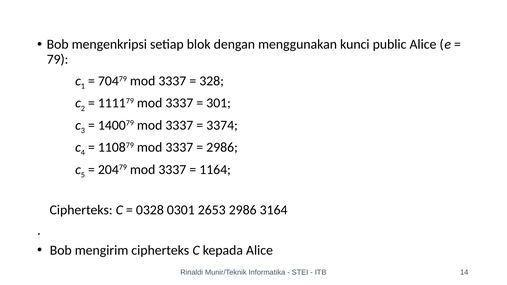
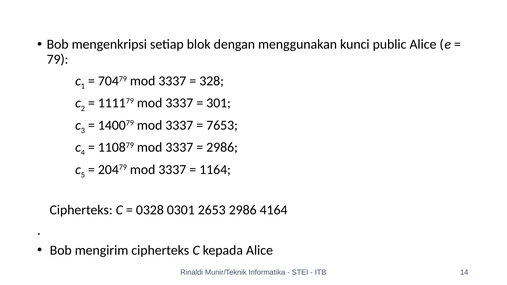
3374: 3374 -> 7653 (222, 125)
3164: 3164 -> 4164 (274, 210)
